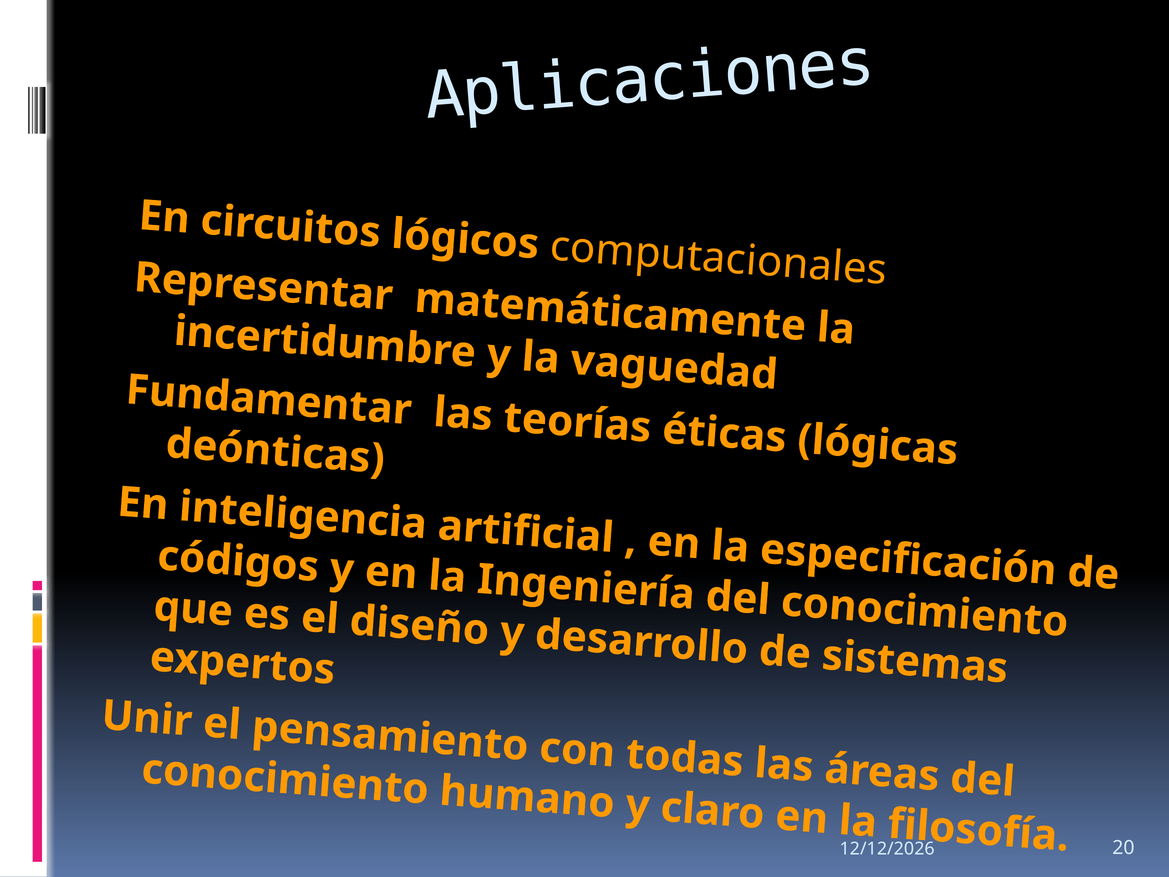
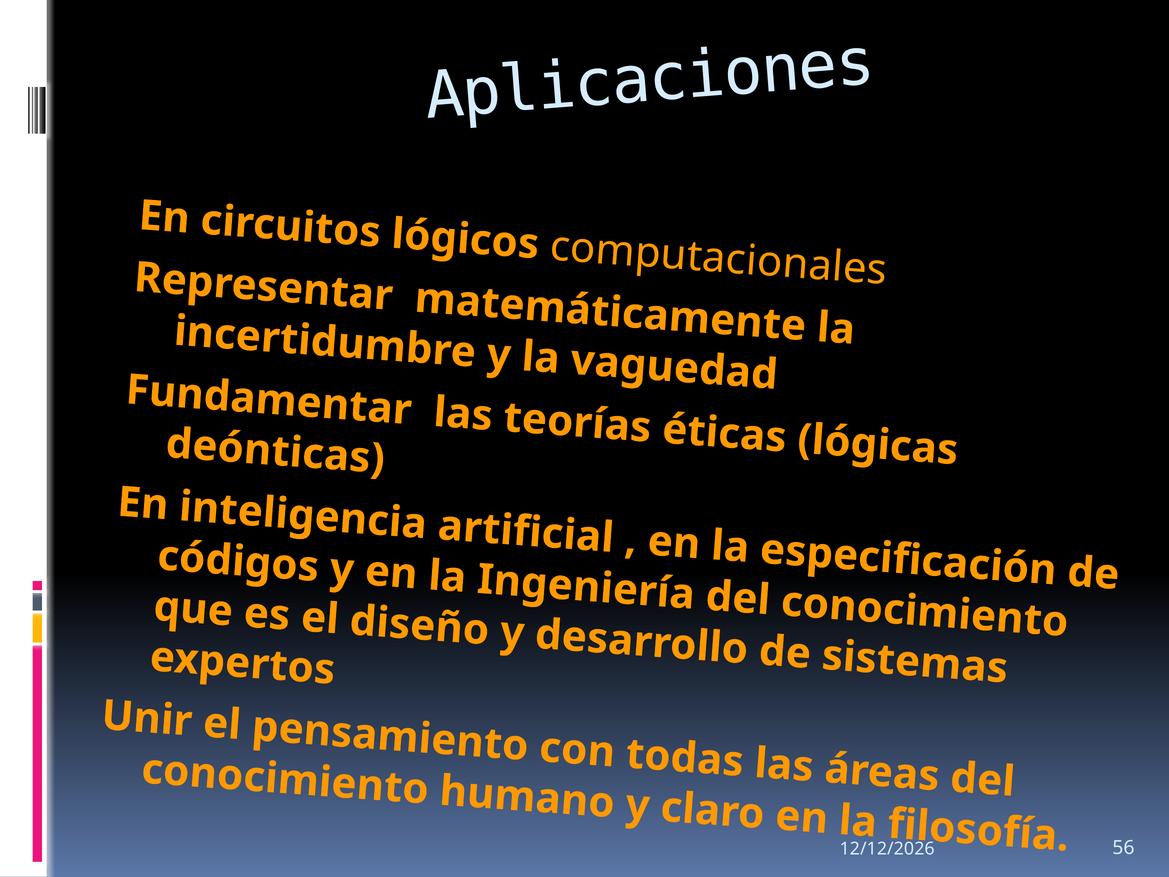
20: 20 -> 56 (1123, 848)
